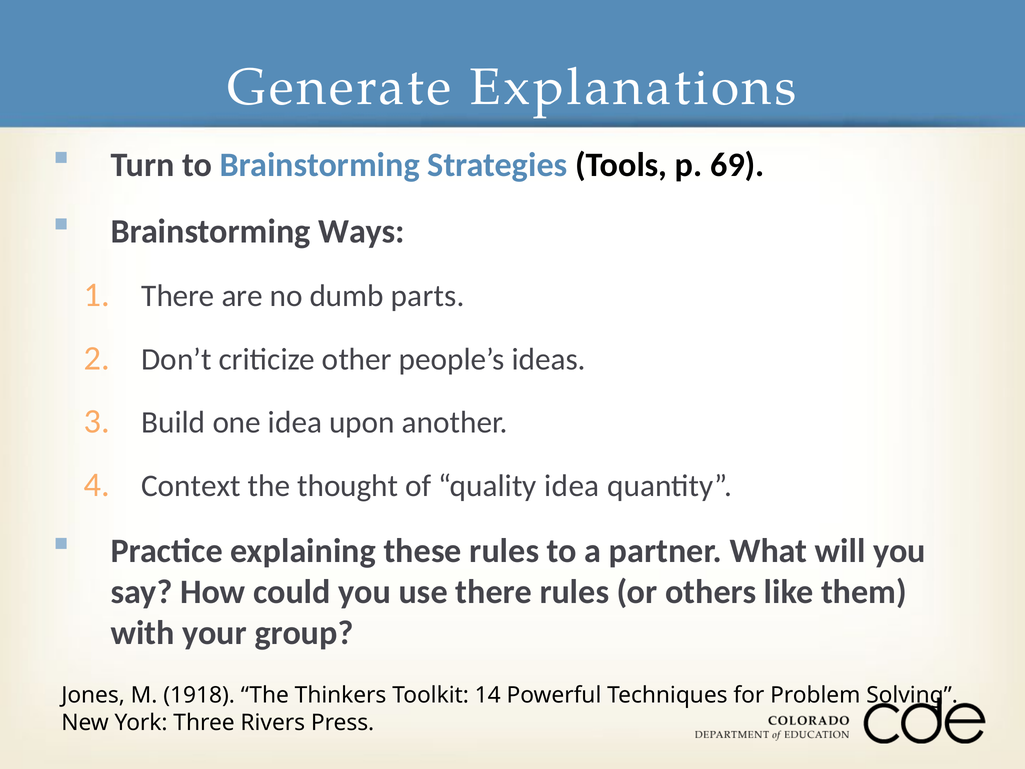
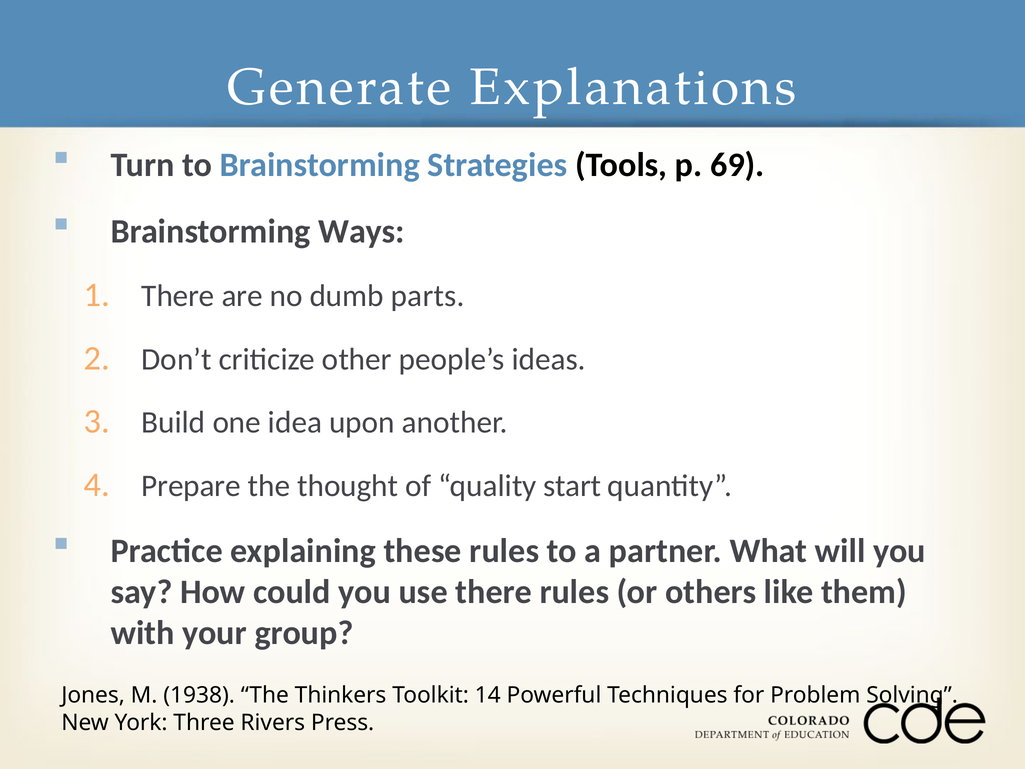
Context: Context -> Prepare (191, 486)
quality idea: idea -> start (572, 486)
1918: 1918 -> 1938 (199, 695)
